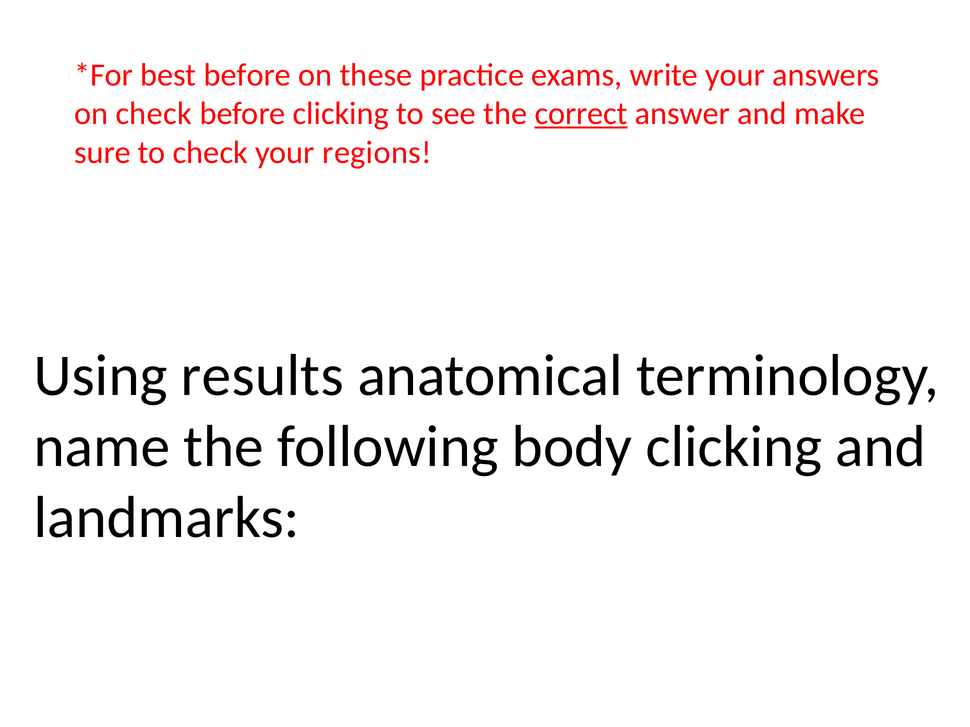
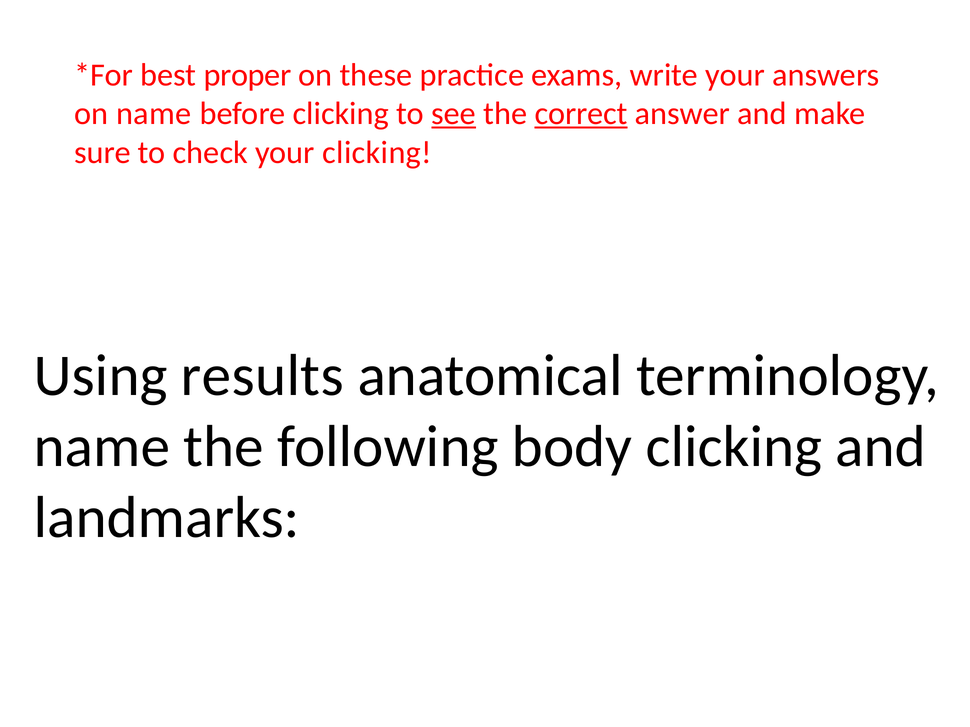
best before: before -> proper (248, 75)
on check: check -> name (154, 114)
see underline: none -> present (454, 114)
your regions: regions -> clicking (377, 153)
